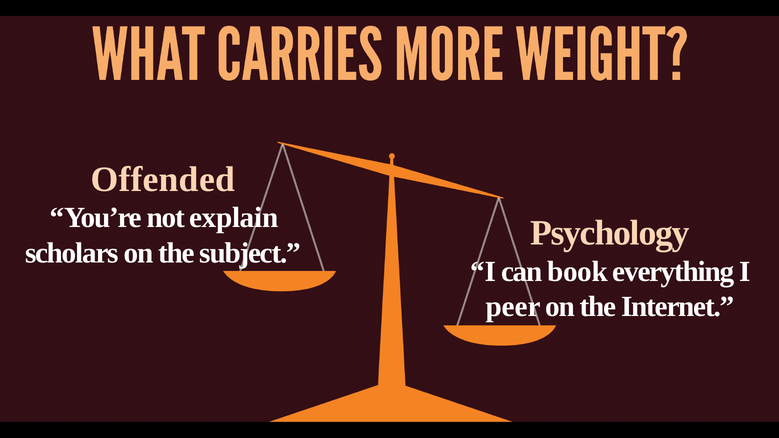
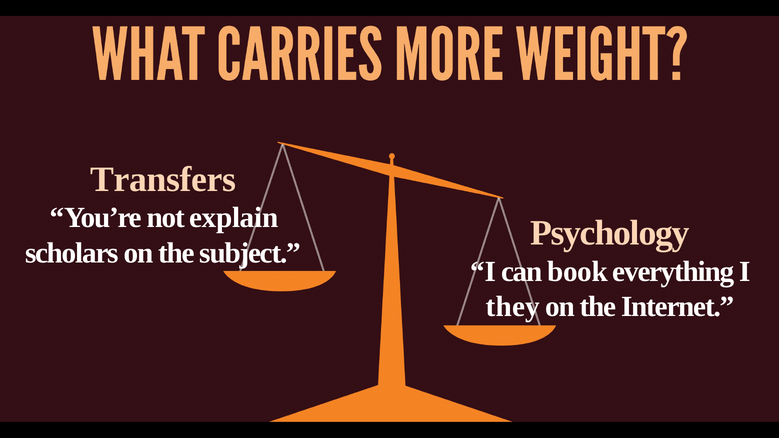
Offended: Offended -> Transfers (163, 179)
peer: peer -> they (513, 307)
